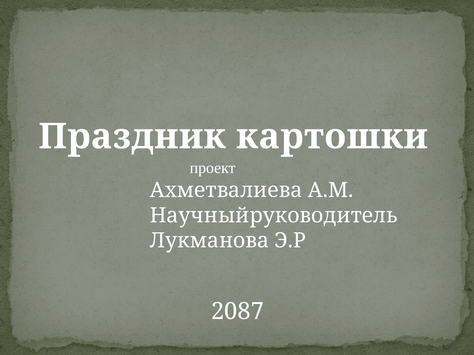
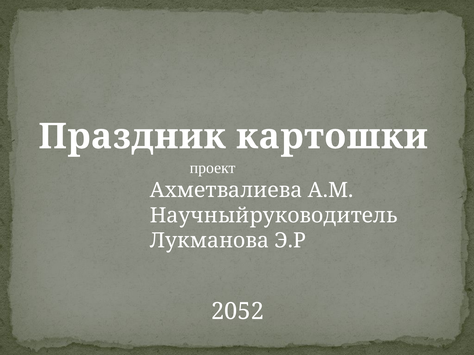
2087: 2087 -> 2052 (237, 312)
